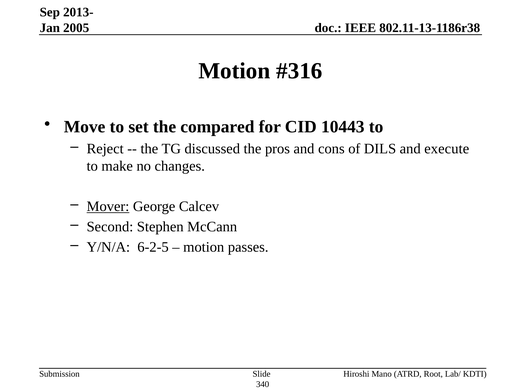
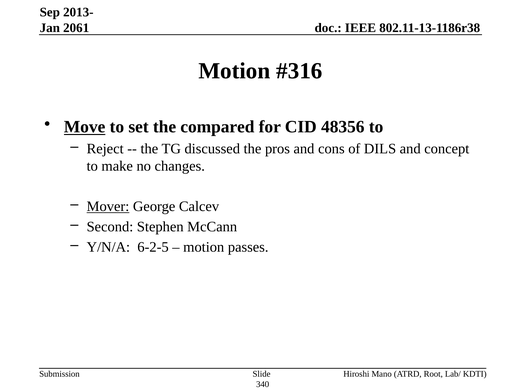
2005: 2005 -> 2061 (76, 28)
Move underline: none -> present (85, 127)
10443: 10443 -> 48356 (343, 127)
execute: execute -> concept (447, 149)
